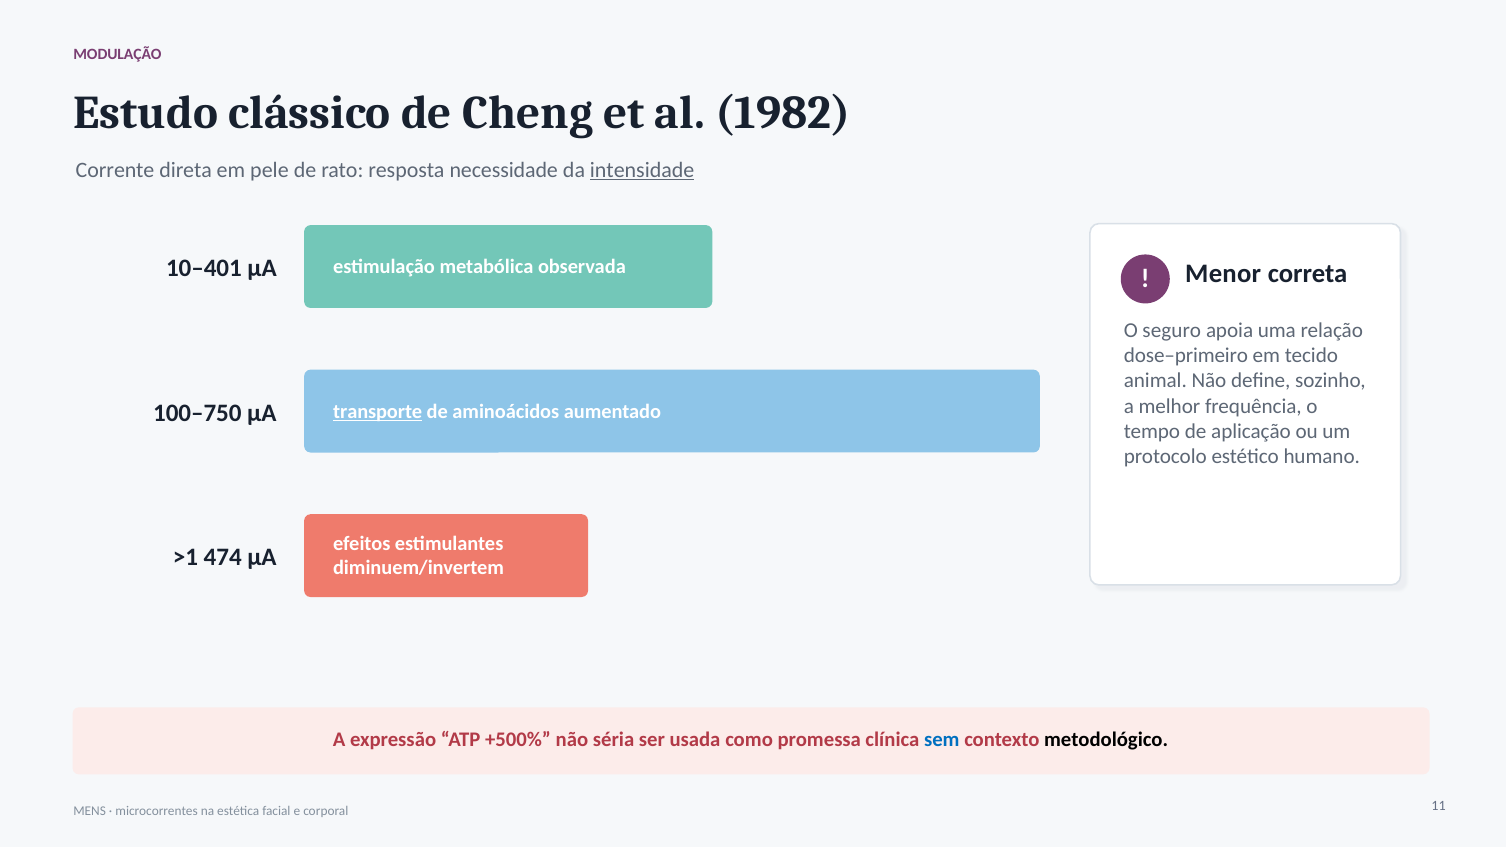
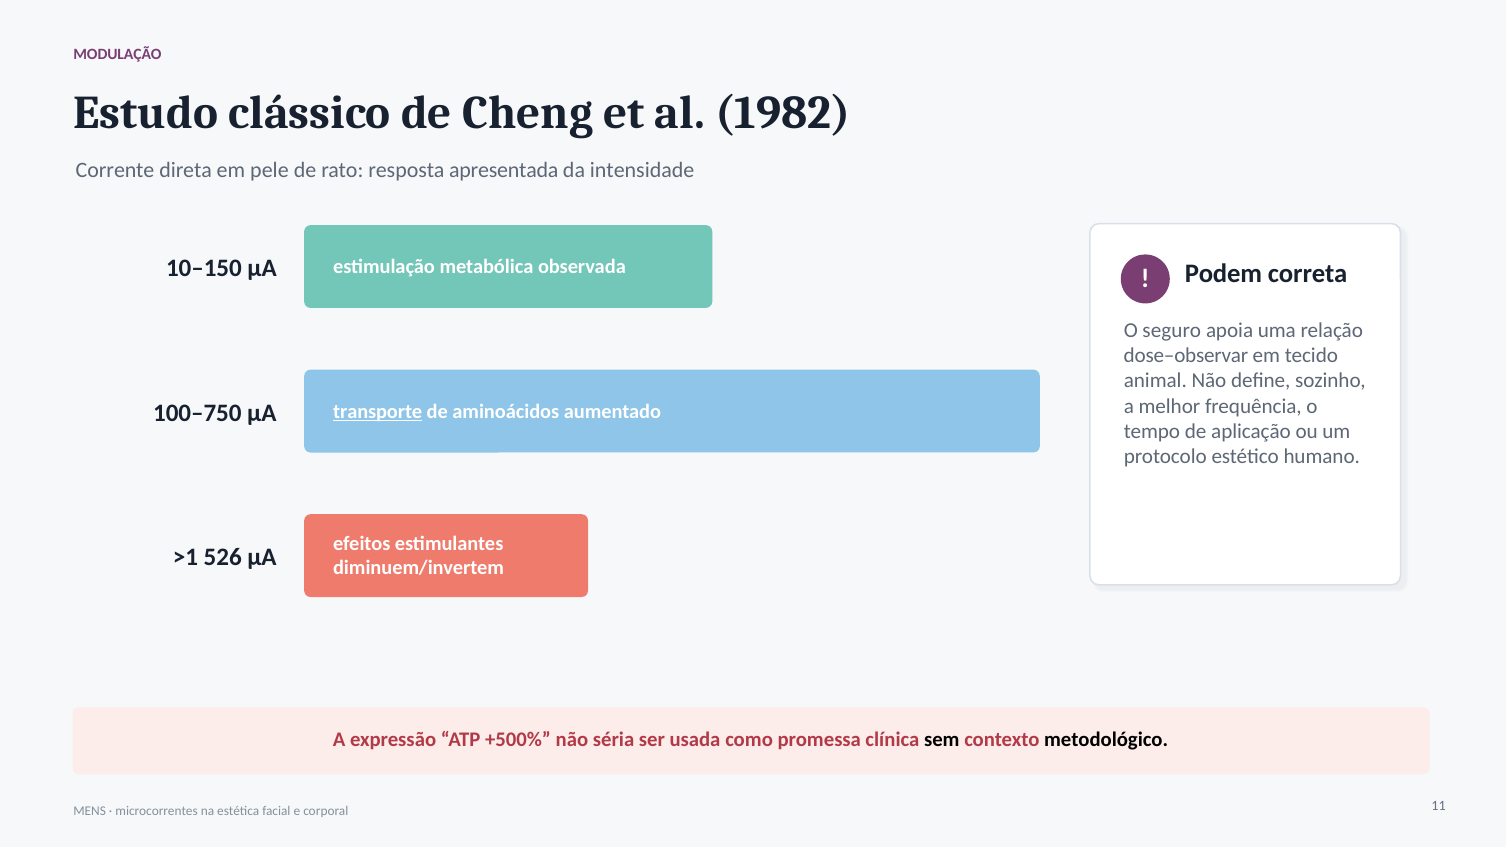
necessidade: necessidade -> apresentada (504, 170)
intensidade underline: present -> none (642, 170)
10–401: 10–401 -> 10–150 (204, 268)
Menor: Menor -> Podem (1223, 274)
dose–primeiro: dose–primeiro -> dose–observar (1186, 356)
474: 474 -> 526 (223, 557)
sem colour: blue -> black (942, 740)
